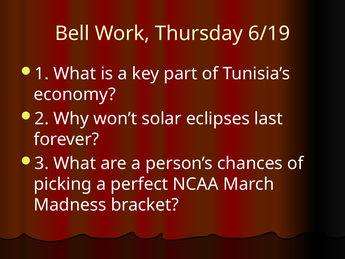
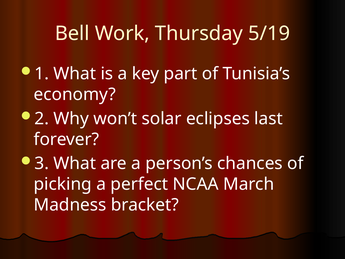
6/19: 6/19 -> 5/19 (269, 33)
